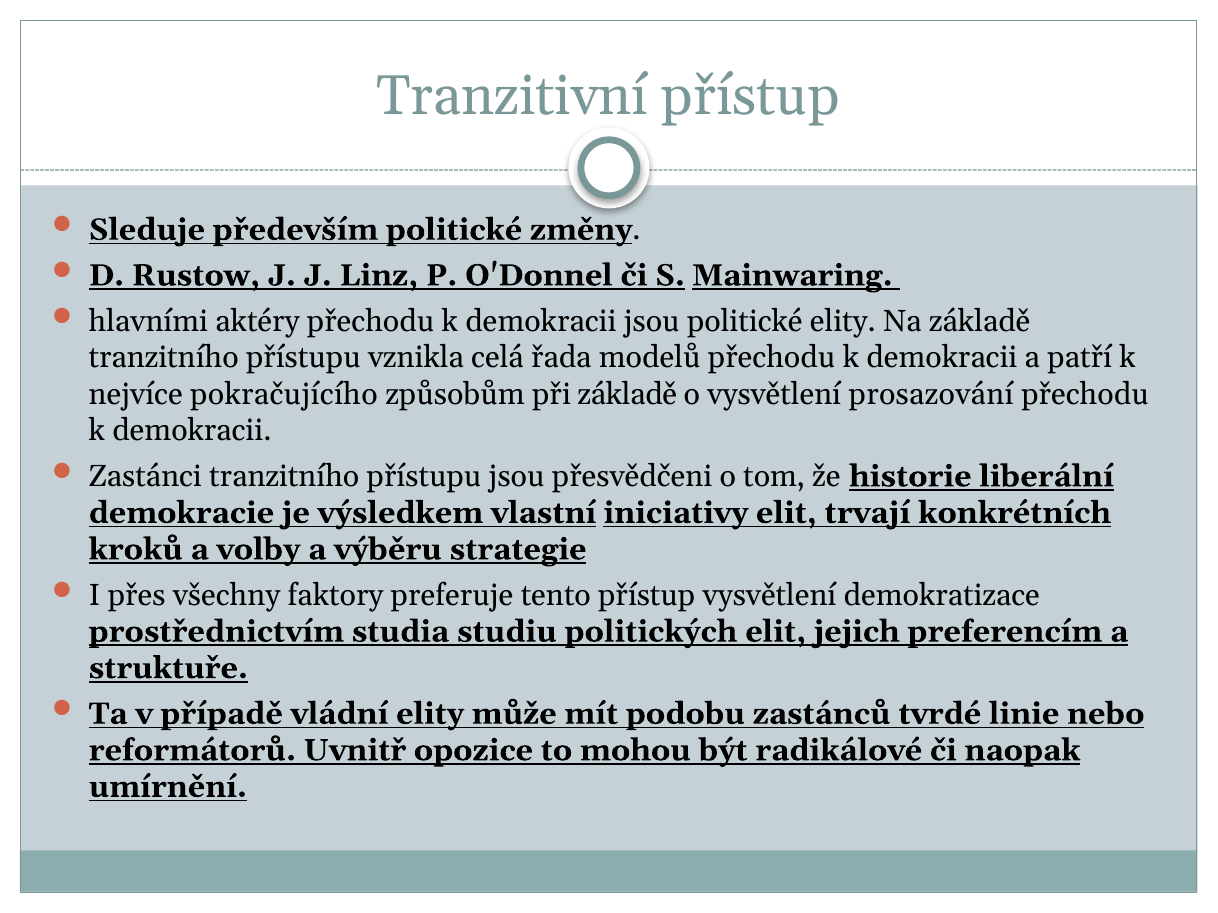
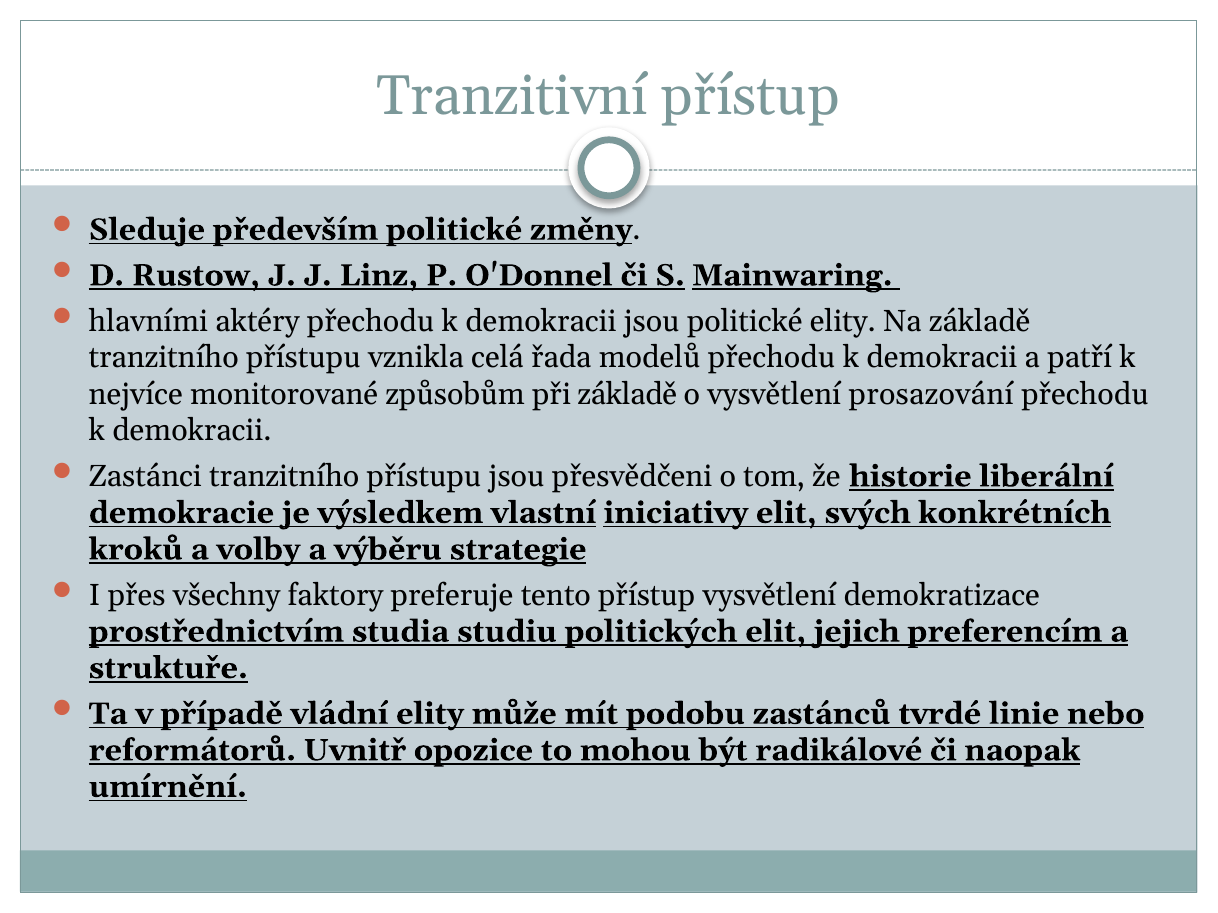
pokračujícího: pokračujícího -> monitorované (284, 394)
trvají: trvají -> svých (868, 513)
